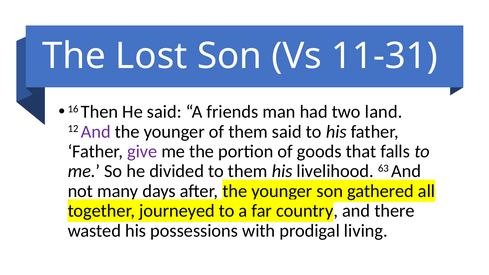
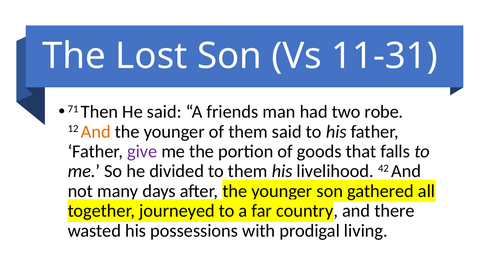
16: 16 -> 71 (73, 109)
land: land -> robe (384, 112)
And colour: purple -> orange (96, 132)
63: 63 -> 42 (383, 168)
